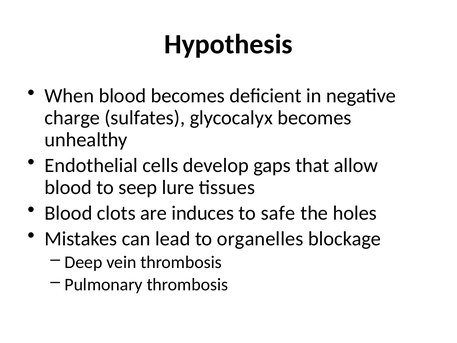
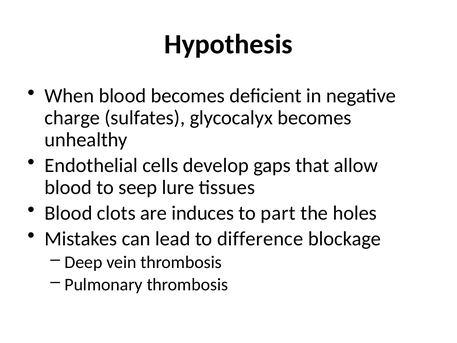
safe: safe -> part (278, 213)
organelles: organelles -> difference (260, 239)
